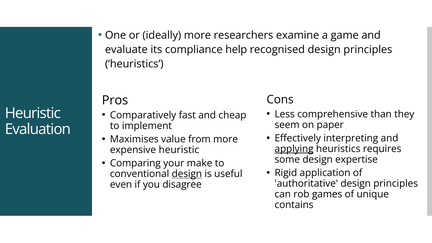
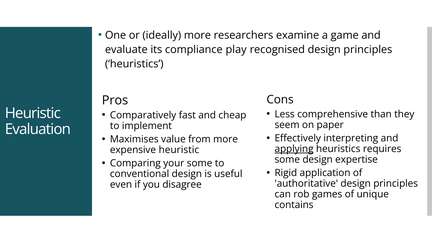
help: help -> play (236, 50)
your make: make -> some (200, 163)
design underline: present -> none (187, 174)
